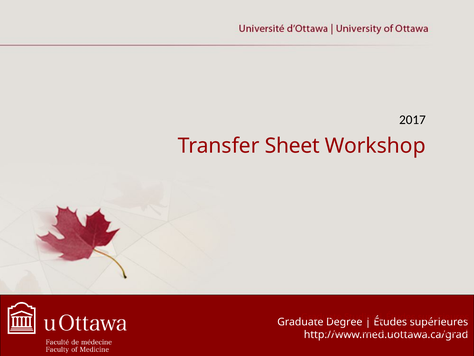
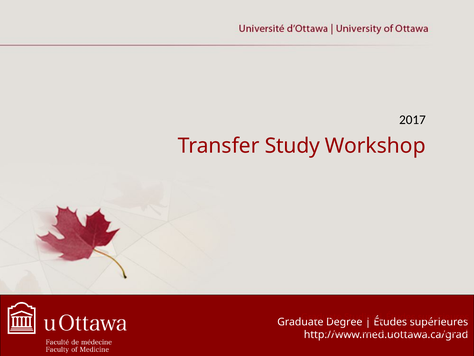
Sheet: Sheet -> Study (292, 146)
